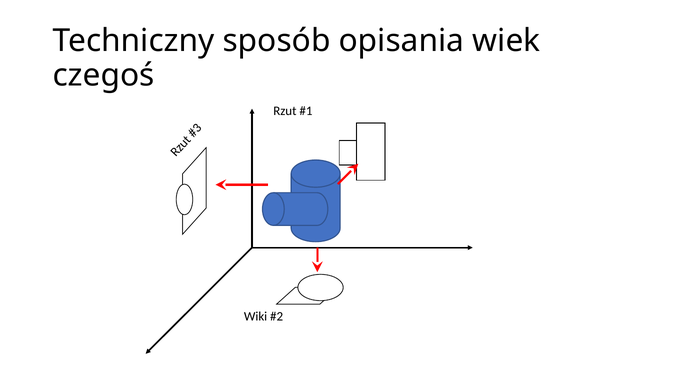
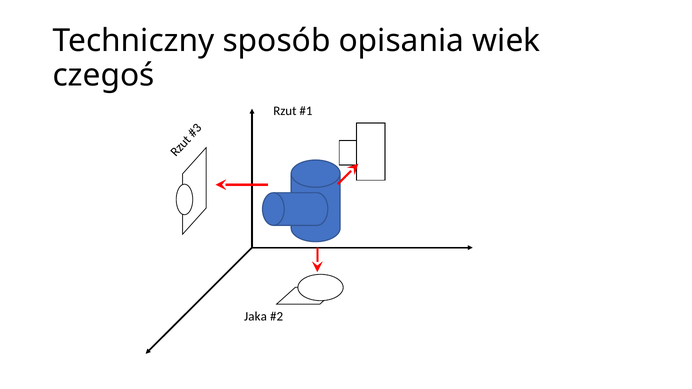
Wiki: Wiki -> Jaka (255, 316)
